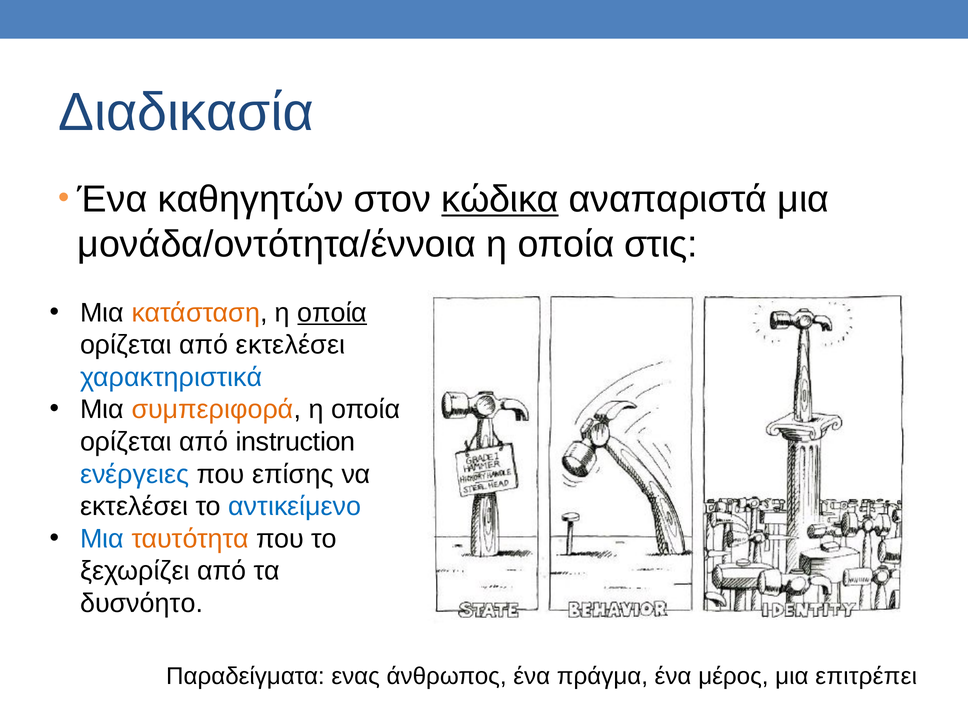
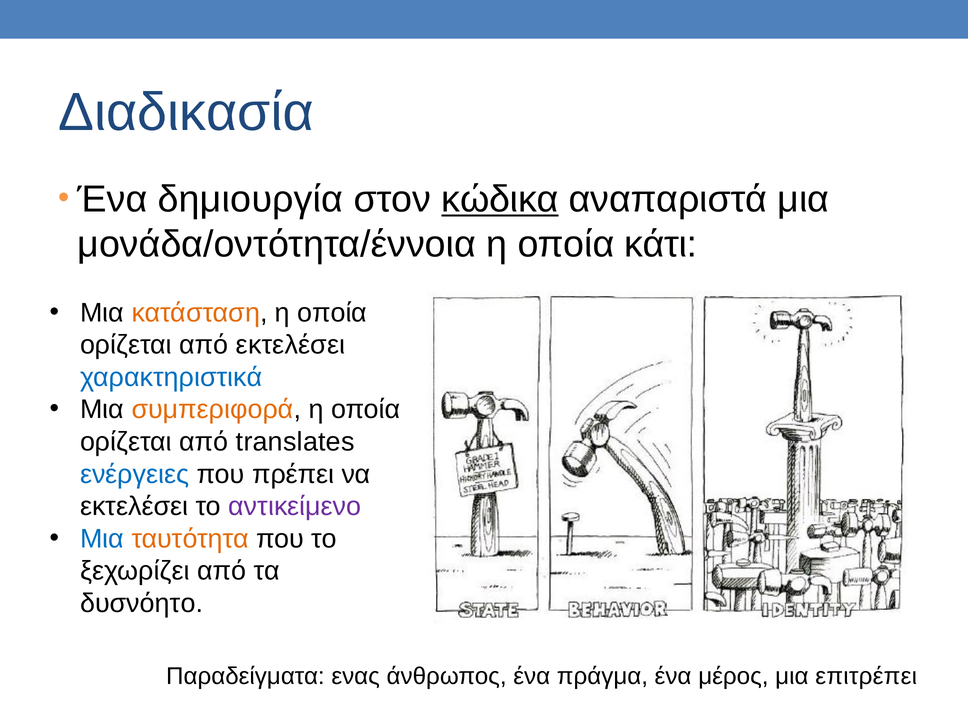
καθηγητών: καθηγητών -> δημιουργία (250, 199)
στις: στις -> κάτι (661, 244)
οποία underline: present -> none (332, 313)
instruction: instruction -> translates (295, 442)
επίσης: επίσης -> πρέπει (293, 474)
αντικείμενο colour: blue -> purple (295, 506)
